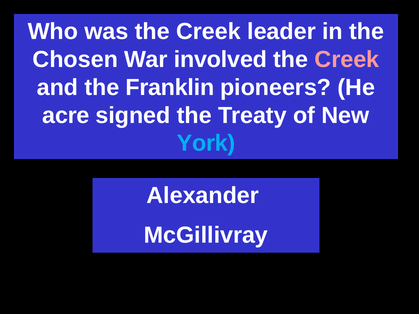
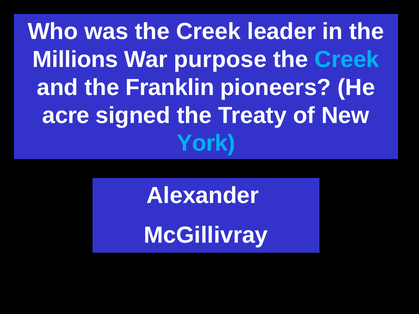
Chosen: Chosen -> Millions (75, 60)
involved: involved -> purpose (220, 60)
Creek colour: pink -> light blue (347, 60)
